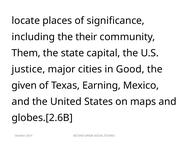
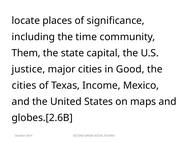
their: their -> time (86, 37)
given: given -> cities (24, 85)
Earning: Earning -> Income (101, 85)
